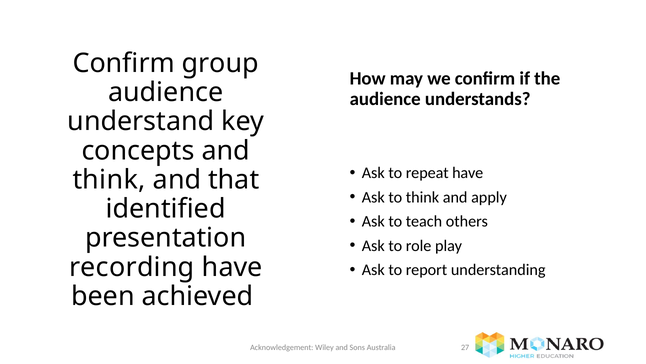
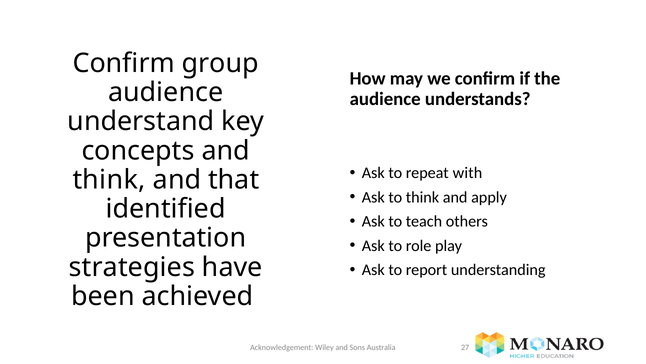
repeat have: have -> with (468, 173)
recording: recording -> strategies (132, 267)
